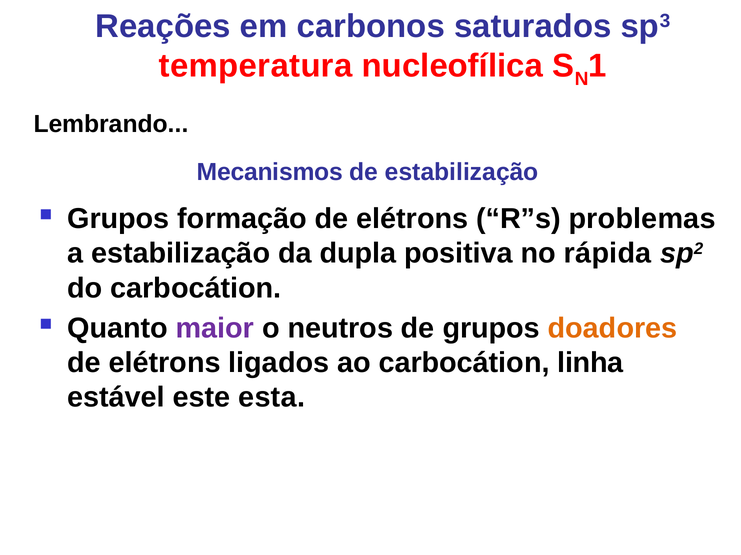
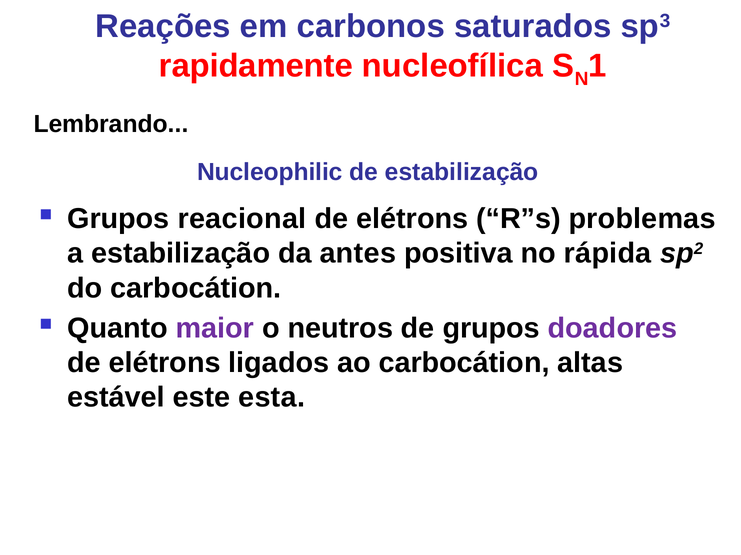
temperatura: temperatura -> rapidamente (256, 66)
Mecanismos: Mecanismos -> Nucleophilic (270, 172)
formação: formação -> reacional (242, 219)
dupla: dupla -> antes (358, 254)
doadores colour: orange -> purple (613, 329)
linha: linha -> altas (590, 363)
